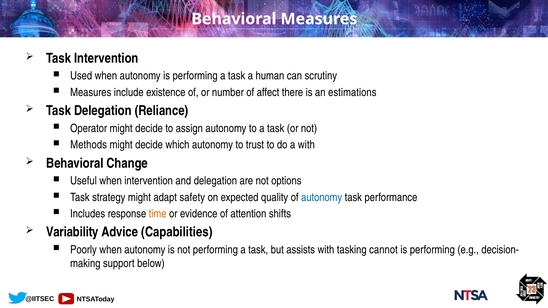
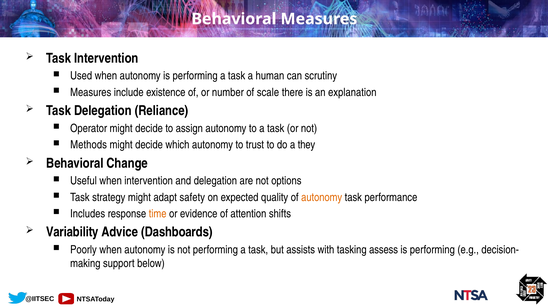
affect: affect -> scale (268, 92)
estimations: estimations -> explanation (352, 92)
a with: with -> they (306, 145)
autonomy colour: blue -> orange (322, 197)
Capabilities: Capabilities -> Dashboards (177, 232)
cannot: cannot -> assess (384, 250)
